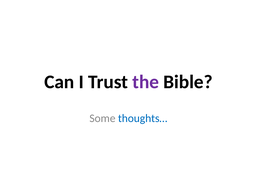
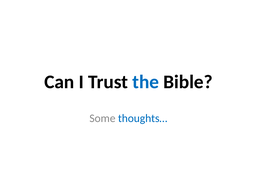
the colour: purple -> blue (146, 82)
